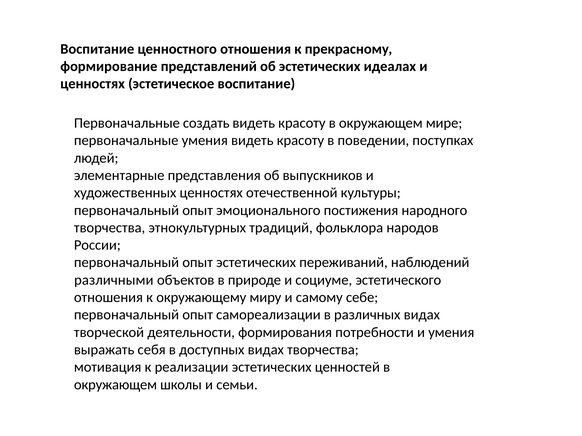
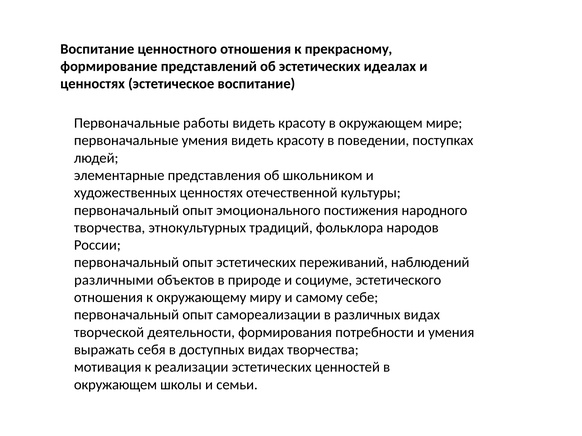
создать: создать -> работы (206, 123)
выпускников: выпускников -> школьником (323, 176)
